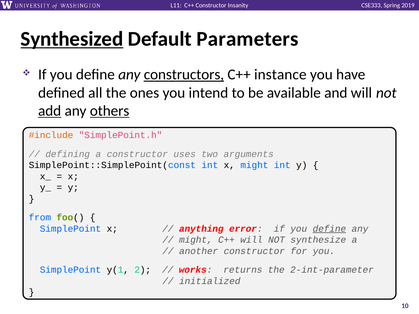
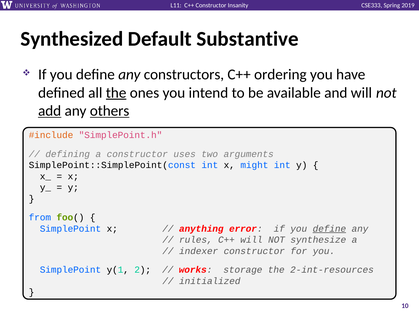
Synthesized underline: present -> none (72, 39)
Parameters: Parameters -> Substantive (248, 39)
constructors underline: present -> none (184, 75)
instance: instance -> ordering (280, 75)
the underline: none -> present (116, 93)
might: might -> rules (196, 240)
another: another -> indexer (199, 251)
returns: returns -> storage (243, 270)
2-int-parameter: 2-int-parameter -> 2-int-resources (332, 270)
